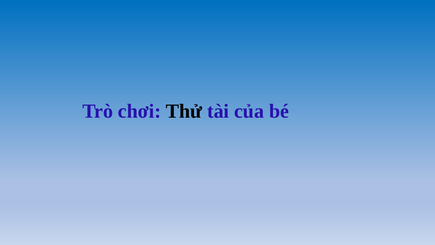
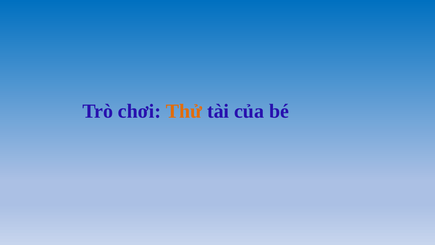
Thử colour: black -> orange (184, 111)
